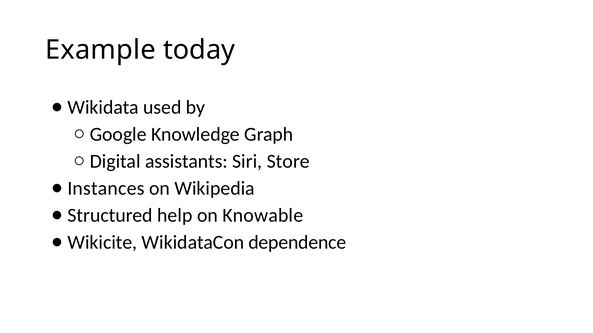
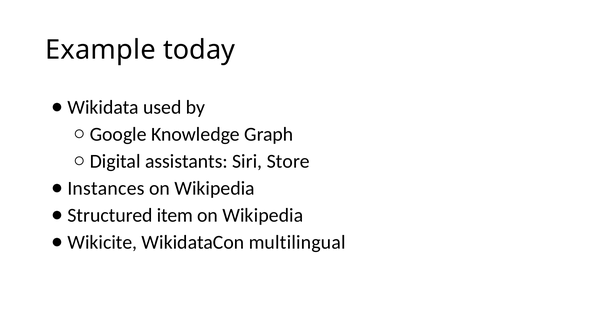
help: help -> item (175, 216)
Knowable: Knowable -> Wikipedia (263, 216)
dependence: dependence -> multilingual (297, 243)
